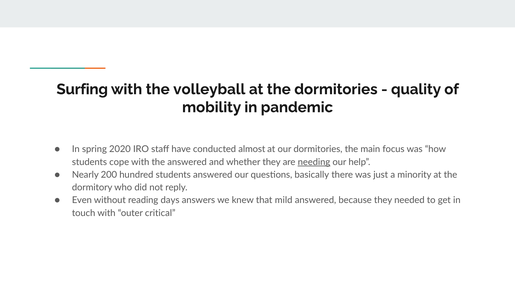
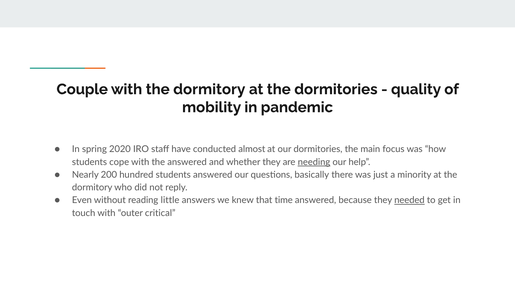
Surfing: Surfing -> Couple (82, 89)
with the volleyball: volleyball -> dormitory (209, 89)
days: days -> little (170, 201)
mild: mild -> time (284, 201)
needed underline: none -> present (409, 201)
